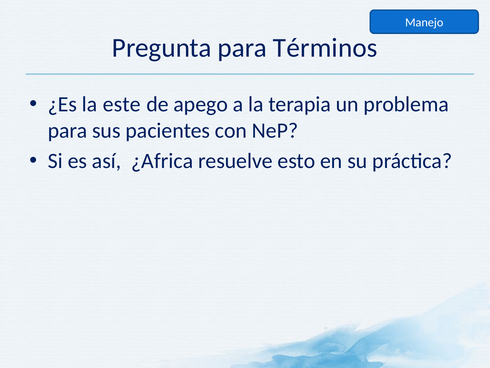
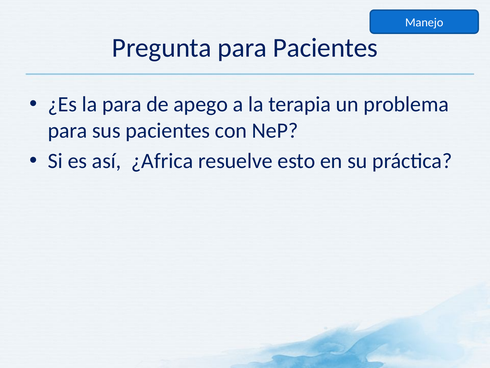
para Términos: Términos -> Pacientes (325, 48)
la este: este -> para (122, 104)
